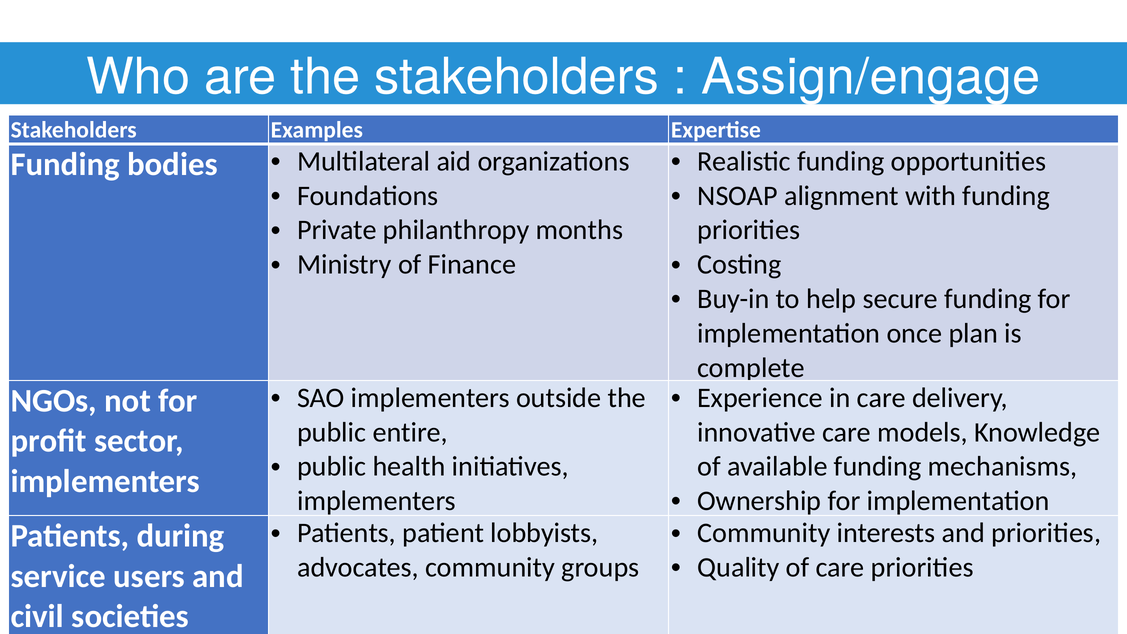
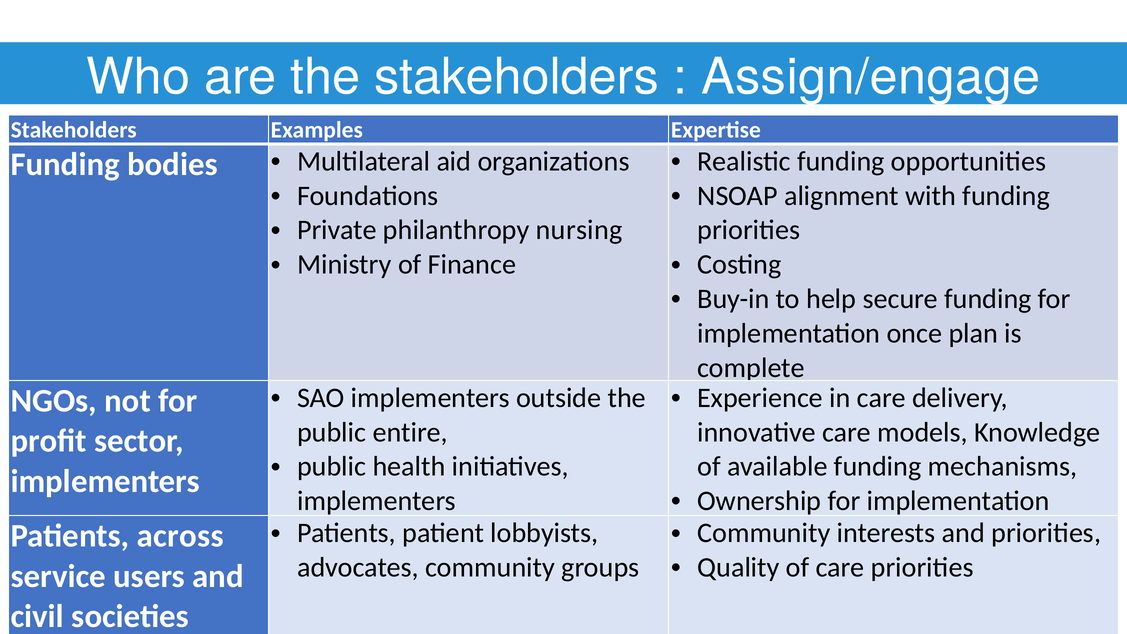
months: months -> nursing (579, 230)
during: during -> across (180, 536)
